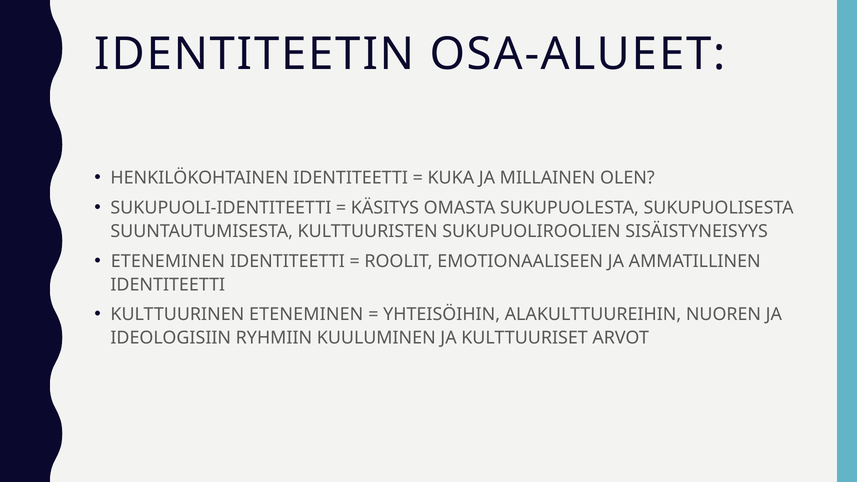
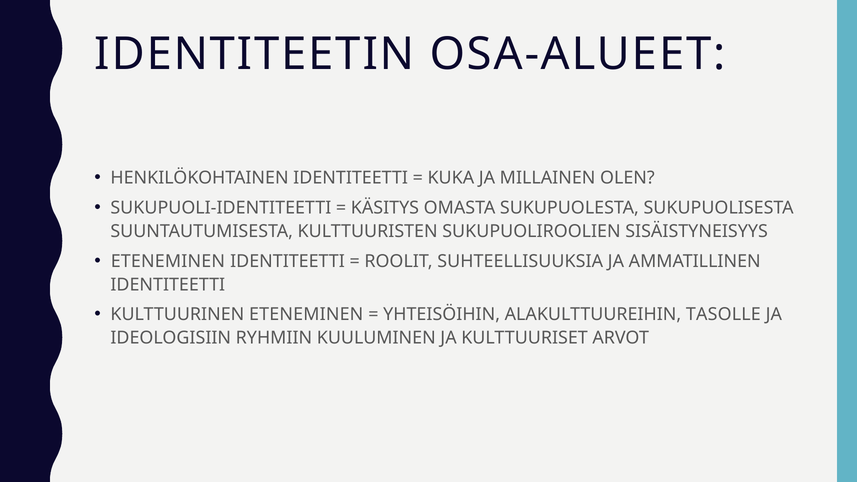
EMOTIONAALISEEN: EMOTIONAALISEEN -> SUHTEELLISUUKSIA (520, 261)
NUOREN: NUOREN -> TASOLLE (723, 315)
